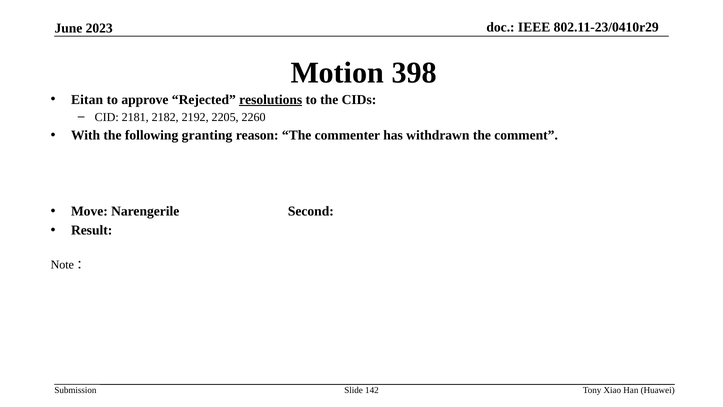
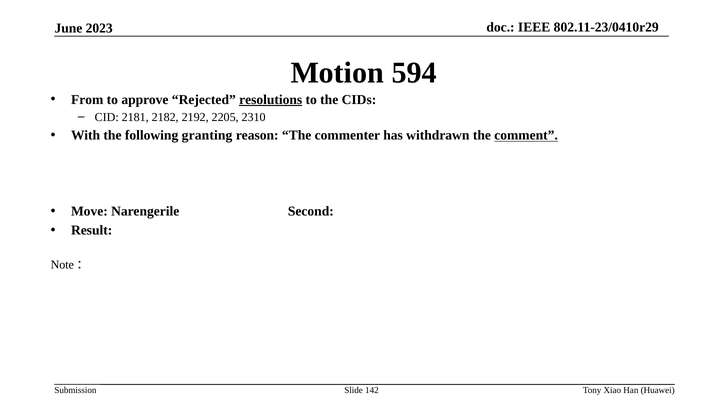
398: 398 -> 594 (414, 73)
Eitan: Eitan -> From (87, 99)
2260: 2260 -> 2310 (254, 117)
comment underline: none -> present (526, 135)
